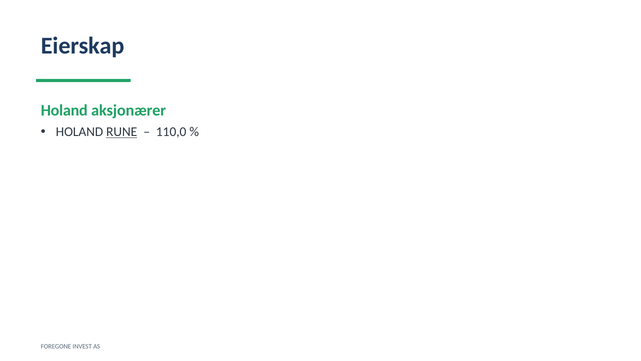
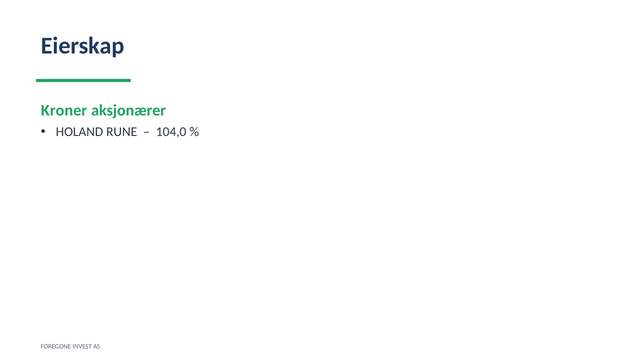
Holand: Holand -> Kroner (64, 110)
RUNE underline: present -> none (122, 132)
110,0: 110,0 -> 104,0 (171, 132)
